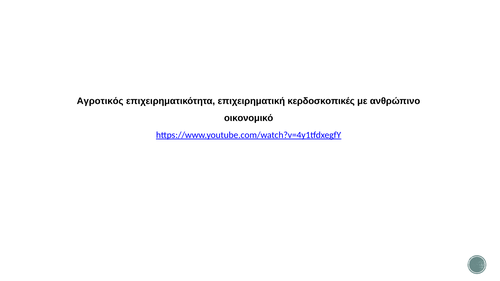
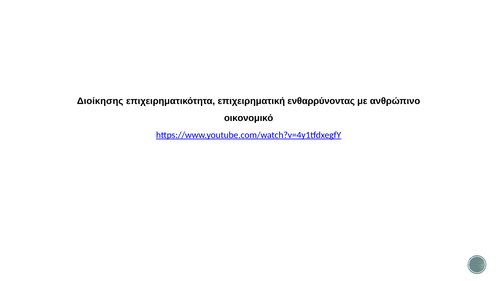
Αγροτικός: Αγροτικός -> Διοίκησης (100, 101)
κερδοσκοπικές: κερδοσκοπικές -> ενθαρρύνοντας (321, 101)
